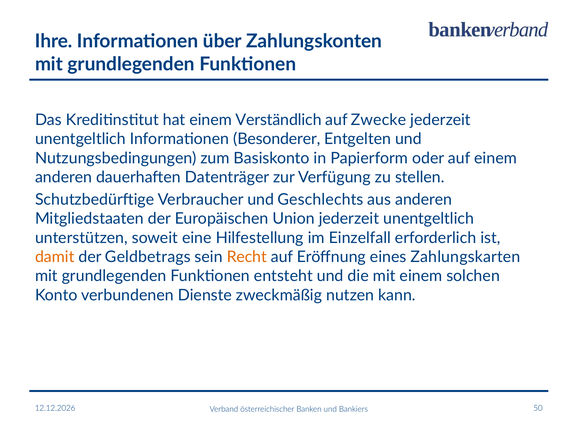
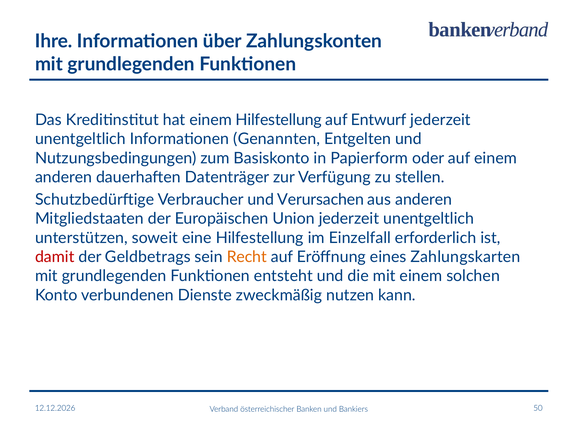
einem Verständlich: Verständlich -> Hilfestellung (279, 120)
Zwecke: Zwecke -> Entwurf (379, 120)
Besonderer: Besonderer -> Genannten (277, 139)
Geschlechts: Geschlechts -> Verursachen (321, 199)
damit colour: orange -> red (55, 257)
